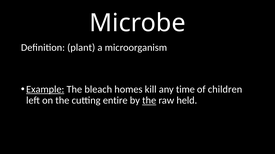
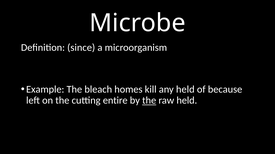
plant: plant -> since (81, 48)
Example underline: present -> none (45, 90)
any time: time -> held (185, 90)
children: children -> because (225, 90)
